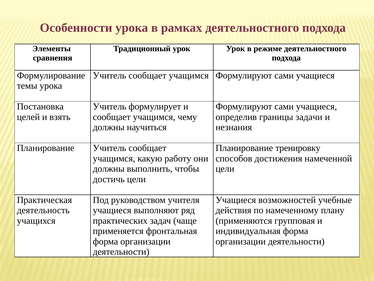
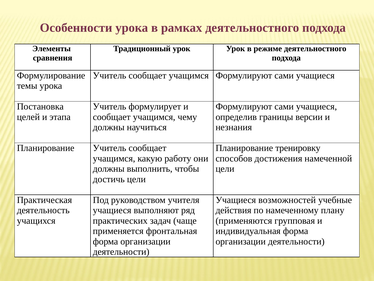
взять: взять -> этапа (60, 117)
задачи: задачи -> версии (309, 117)
